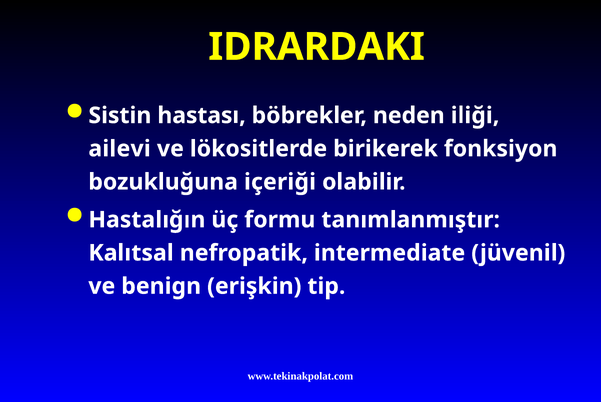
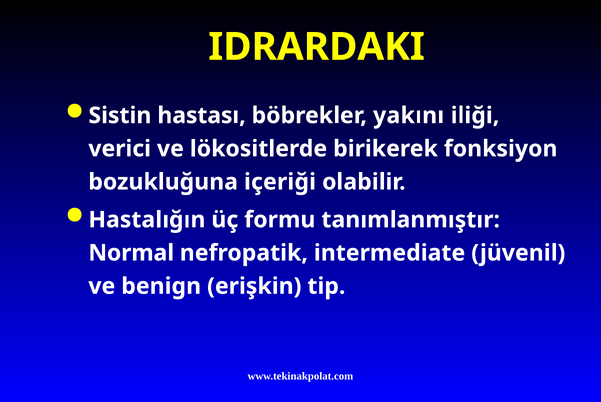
neden: neden -> yakını (409, 116)
ailevi: ailevi -> verici (120, 149)
Kalıtsal: Kalıtsal -> Normal (131, 253)
